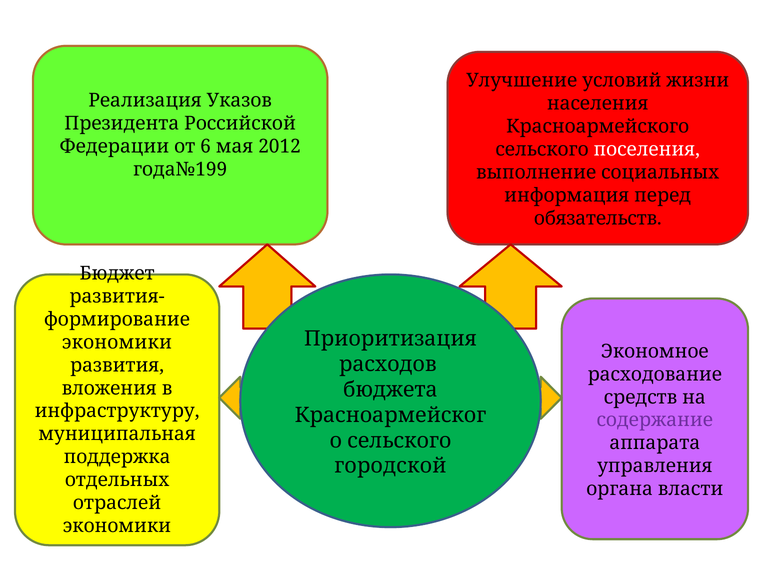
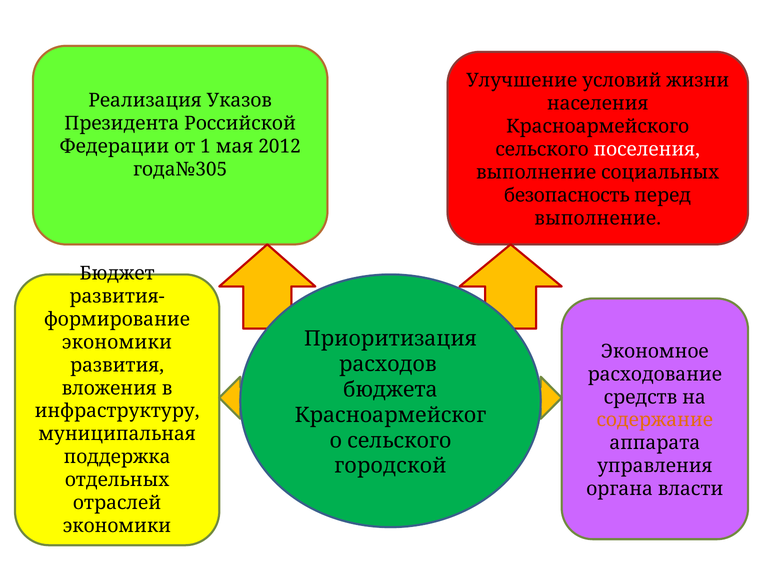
6: 6 -> 1 (206, 146)
года№199: года№199 -> года№305 (180, 169)
информация: информация -> безопасность (567, 195)
обязательств: обязательств -> выполнение (598, 218)
содержание colour: purple -> orange (655, 420)
